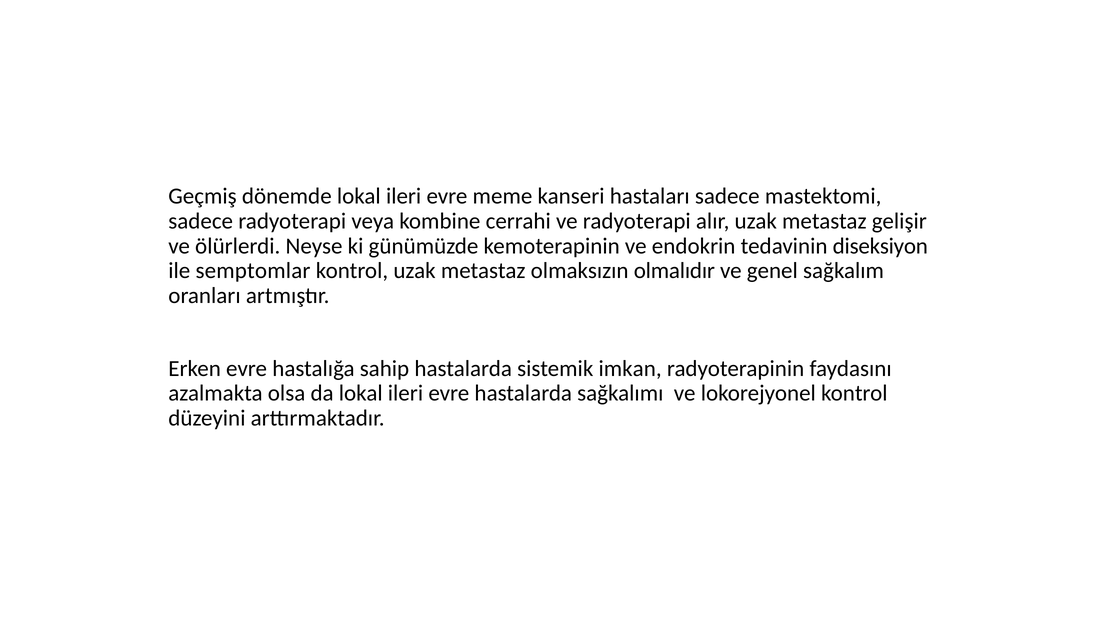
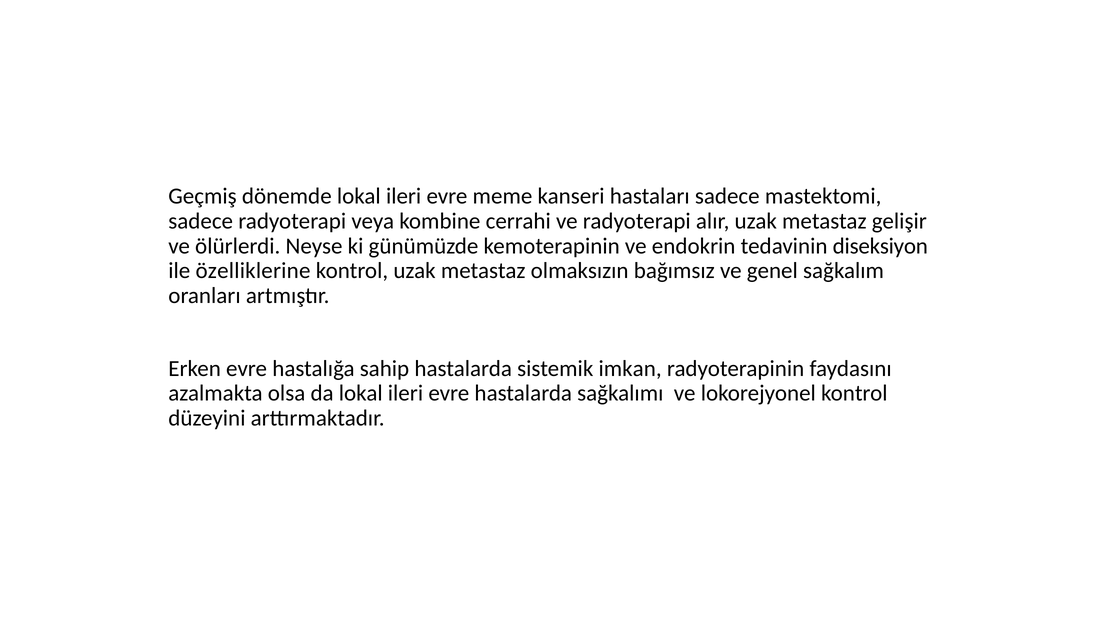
semptomlar: semptomlar -> özelliklerine (253, 271)
olmalıdır: olmalıdır -> bağımsız (674, 271)
